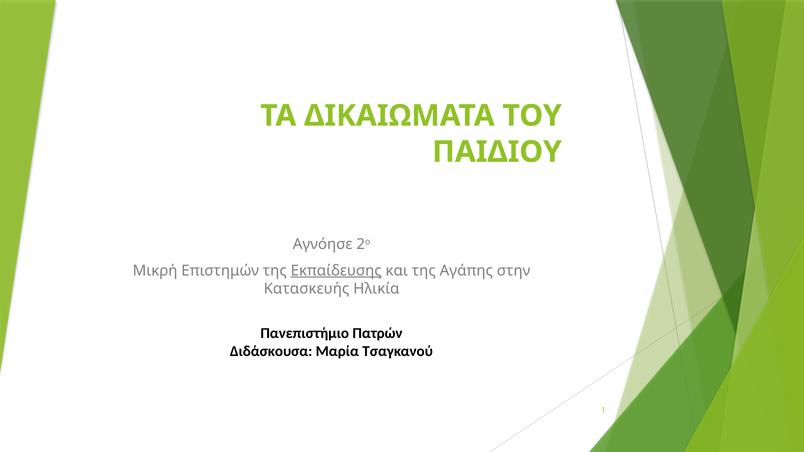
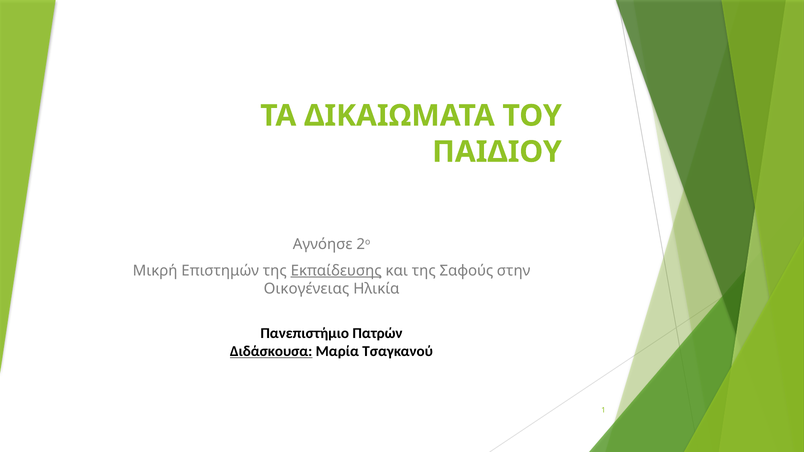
Αγάπης: Αγάπης -> Σαφούς (466, 271)
Κατασκευής: Κατασκευής -> Οικογένειας (306, 289)
Διδάσκουσα underline: none -> present (271, 351)
